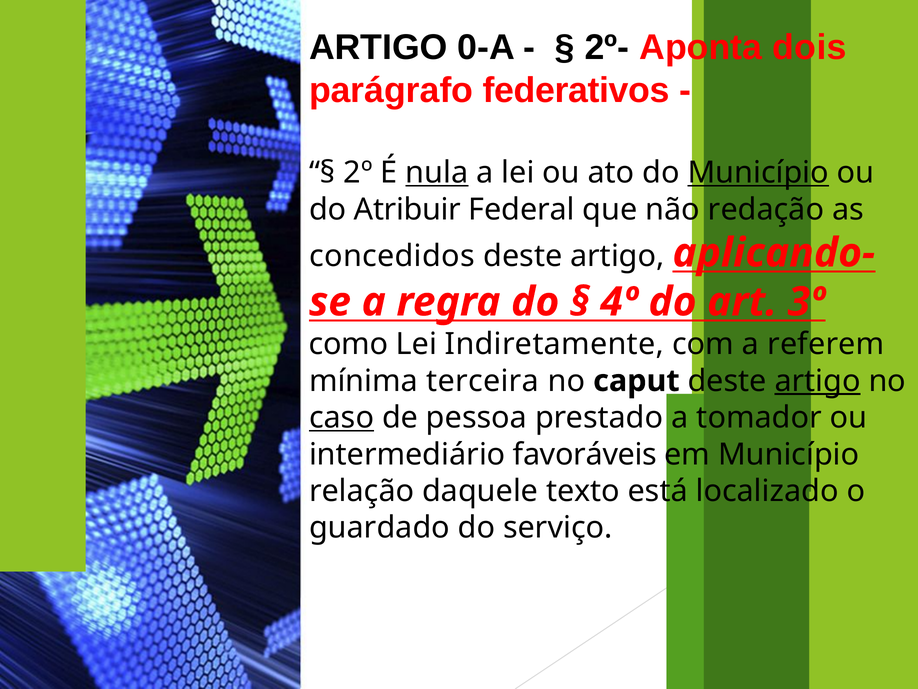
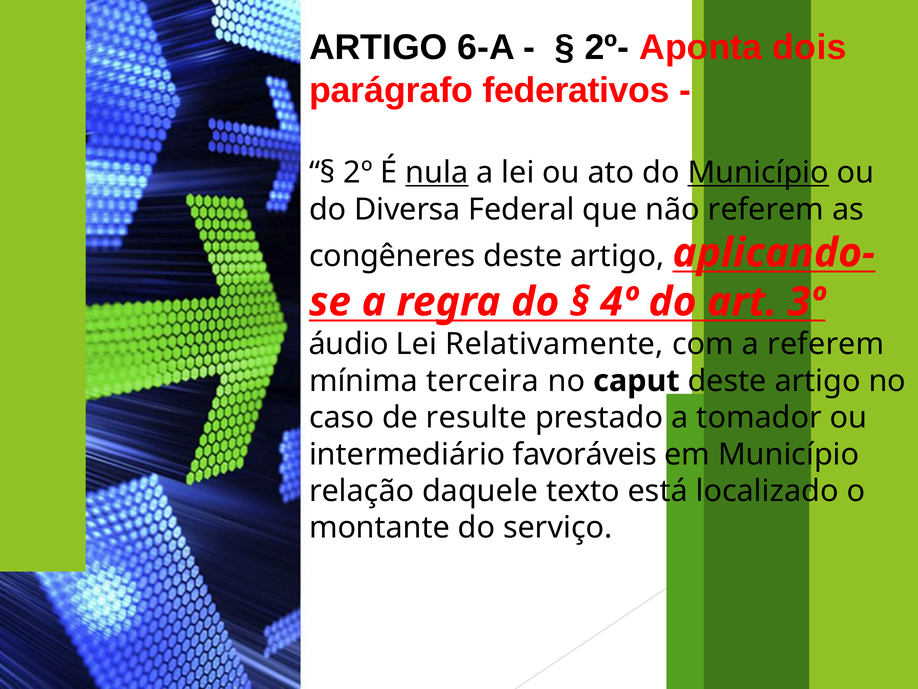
0-A: 0-A -> 6-A (486, 47)
Atribuir: Atribuir -> Diversa (407, 209)
não redação: redação -> referem (766, 209)
concedidos: concedidos -> congêneres (392, 256)
como: como -> áudio (349, 344)
Indiretamente: Indiretamente -> Relativamente (554, 344)
artigo underline: present -> none (818, 381)
caso underline: present -> none (342, 417)
pessoa: pessoa -> resulte (476, 417)
guardado: guardado -> montante (379, 528)
